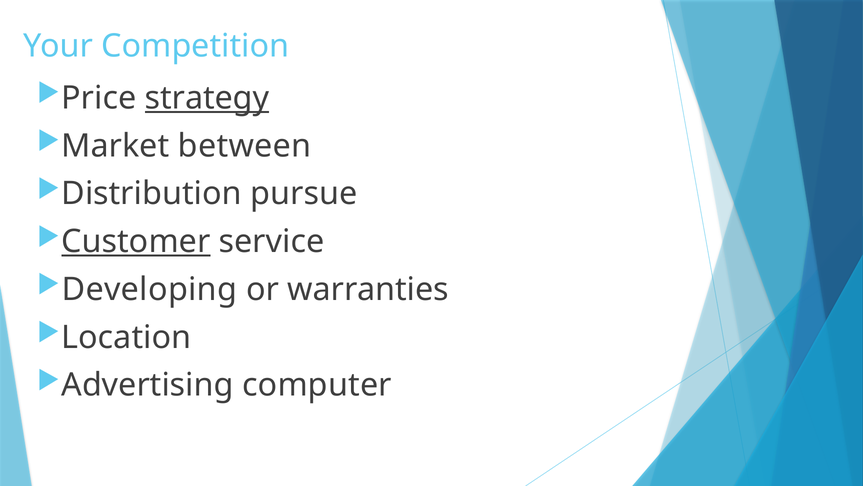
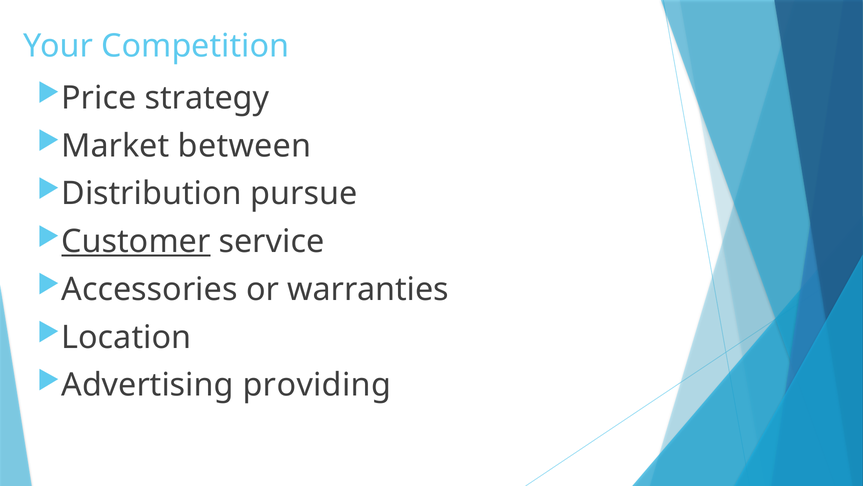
strategy underline: present -> none (207, 98)
Developing: Developing -> Accessories (149, 289)
computer: computer -> providing (317, 385)
